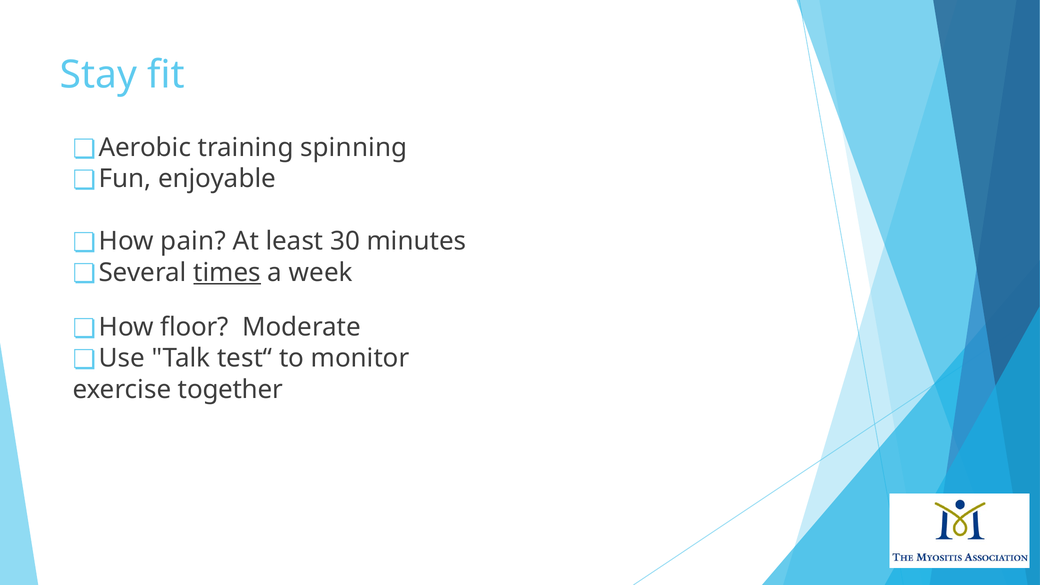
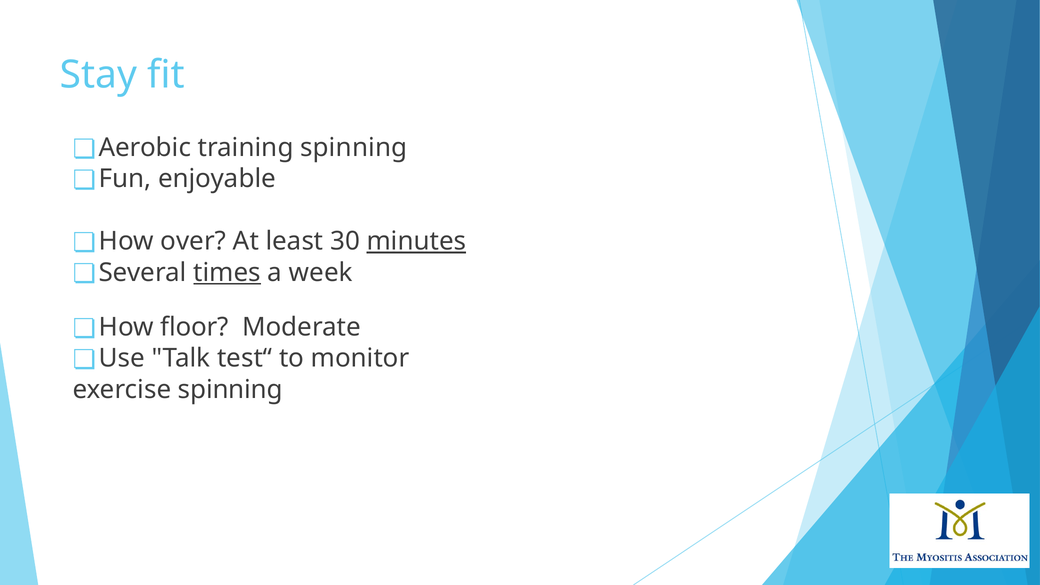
pain: pain -> over (193, 241)
minutes underline: none -> present (416, 241)
exercise together: together -> spinning (230, 389)
